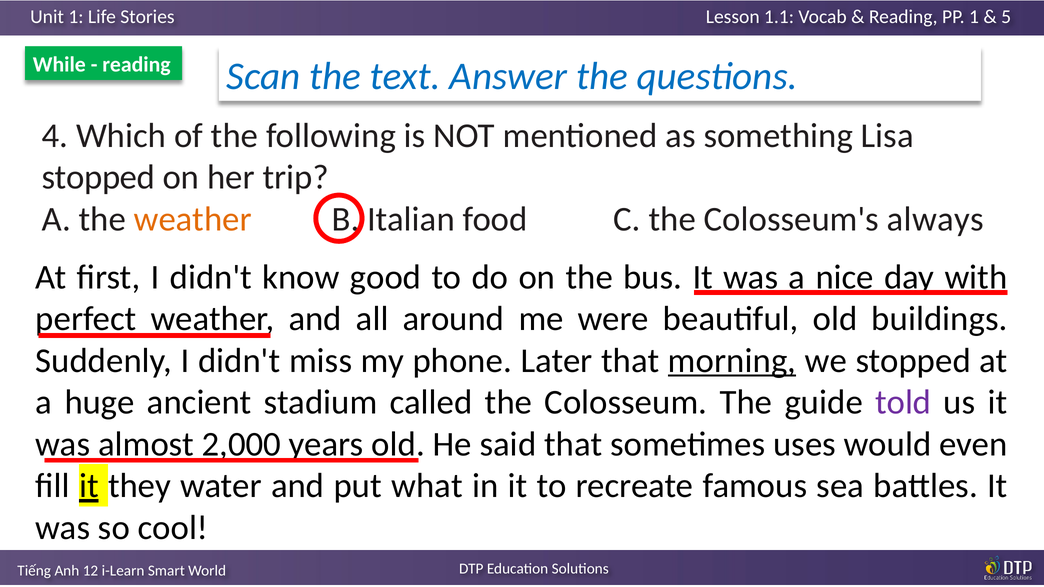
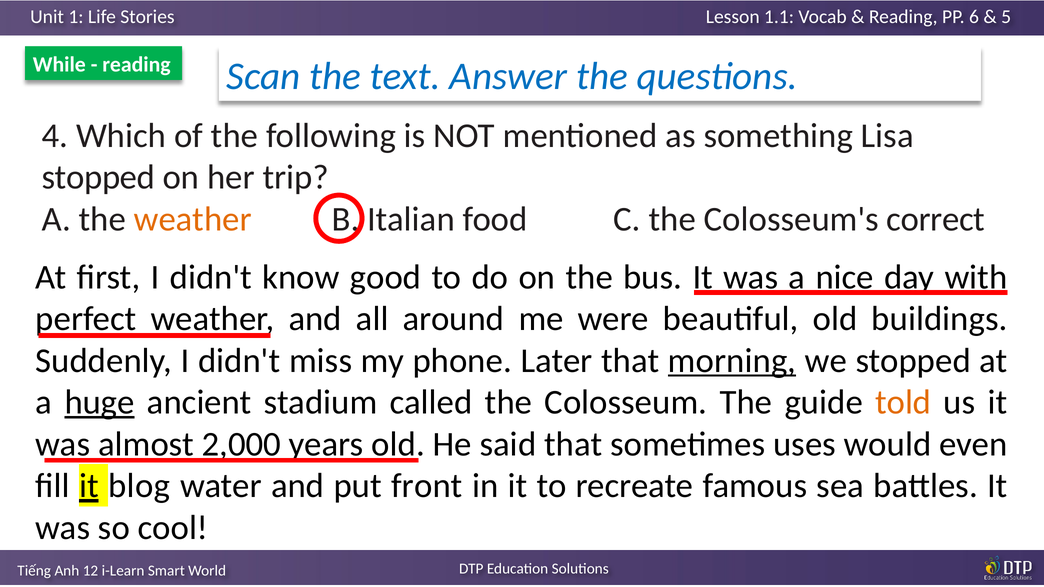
1: 1 -> 6 (974, 17)
always: always -> correct (936, 219)
huge underline: none -> present (100, 402)
told colour: purple -> orange (903, 402)
they: they -> blog (139, 486)
what: what -> front (427, 486)
